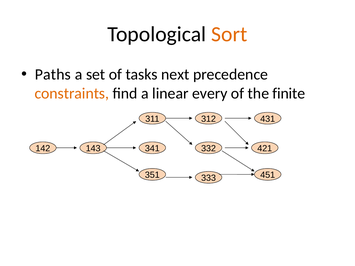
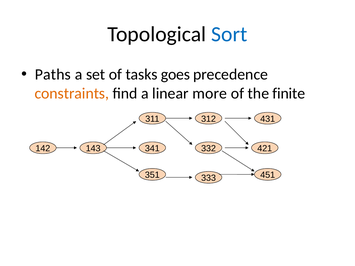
Sort colour: orange -> blue (229, 34)
next: next -> goes (175, 74)
every: every -> more (210, 93)
